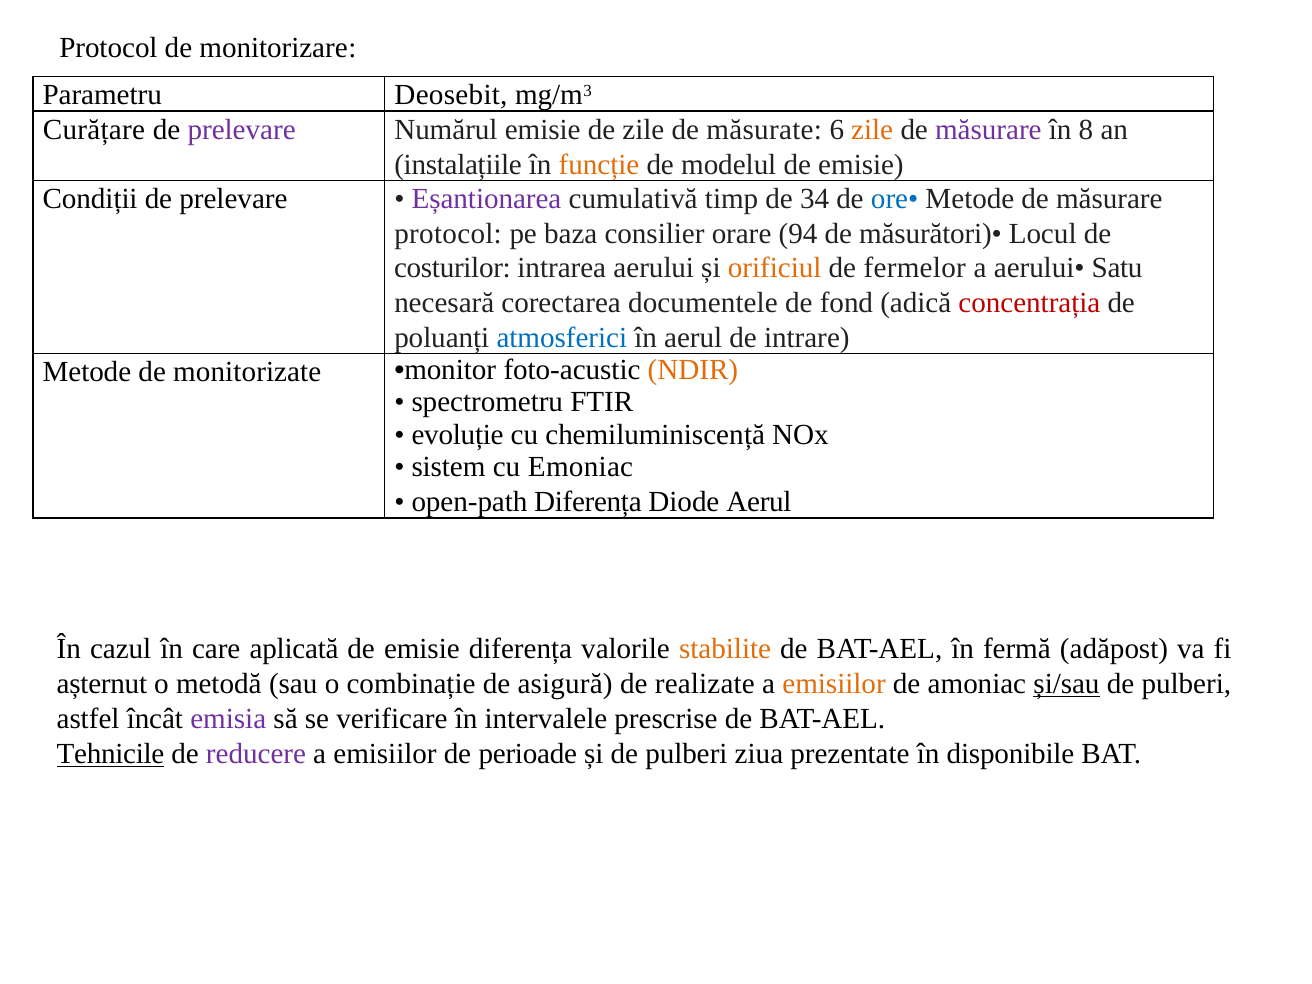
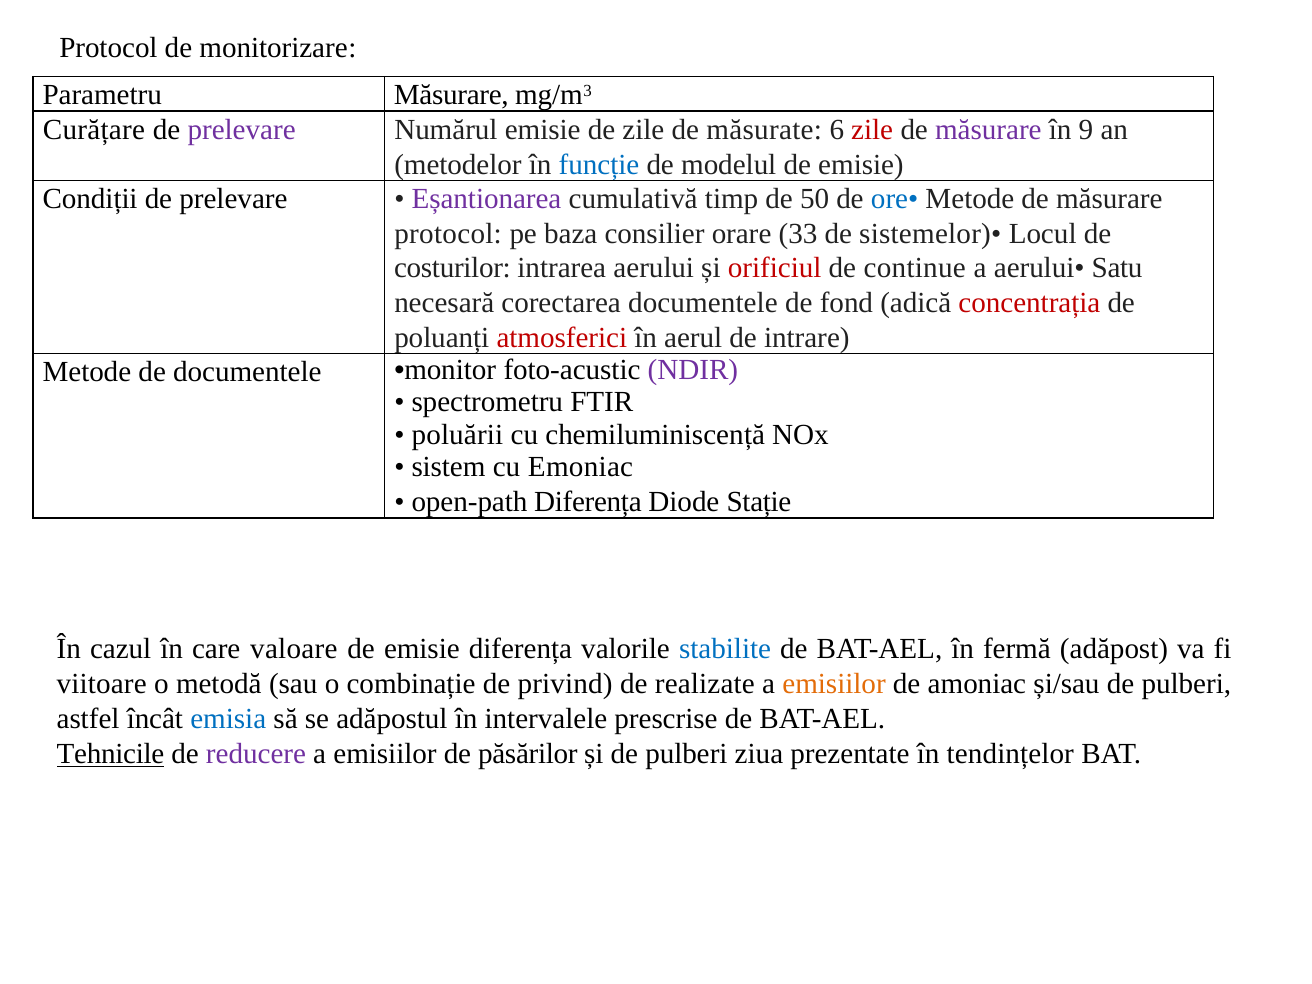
Parametru Deosebit: Deosebit -> Măsurare (451, 95)
zile colour: orange -> red (872, 130)
8: 8 -> 9 (1086, 130)
instalațiile: instalațiile -> metodelor (458, 164)
funcție colour: orange -> blue (599, 164)
34: 34 -> 50 (815, 199)
94: 94 -> 33 (798, 234)
măsurători)•: măsurători)• -> sistemelor)• (930, 234)
orificiul colour: orange -> red (775, 268)
fermelor: fermelor -> continue (915, 268)
atmosferici colour: blue -> red (562, 338)
de monitorizate: monitorizate -> documentele (247, 372)
NDIR colour: orange -> purple (693, 370)
evoluție: evoluție -> poluării (457, 435)
Diode Aerul: Aerul -> Stație (759, 502)
aplicată: aplicată -> valoare (294, 649)
stabilite colour: orange -> blue (725, 649)
așternut: așternut -> viitoare (102, 684)
asigură: asigură -> privind (565, 684)
și/sau underline: present -> none (1067, 684)
emisia colour: purple -> blue (228, 719)
verificare: verificare -> adăpostul (392, 719)
perioade: perioade -> păsărilor (528, 754)
disponibile: disponibile -> tendințelor (1010, 754)
